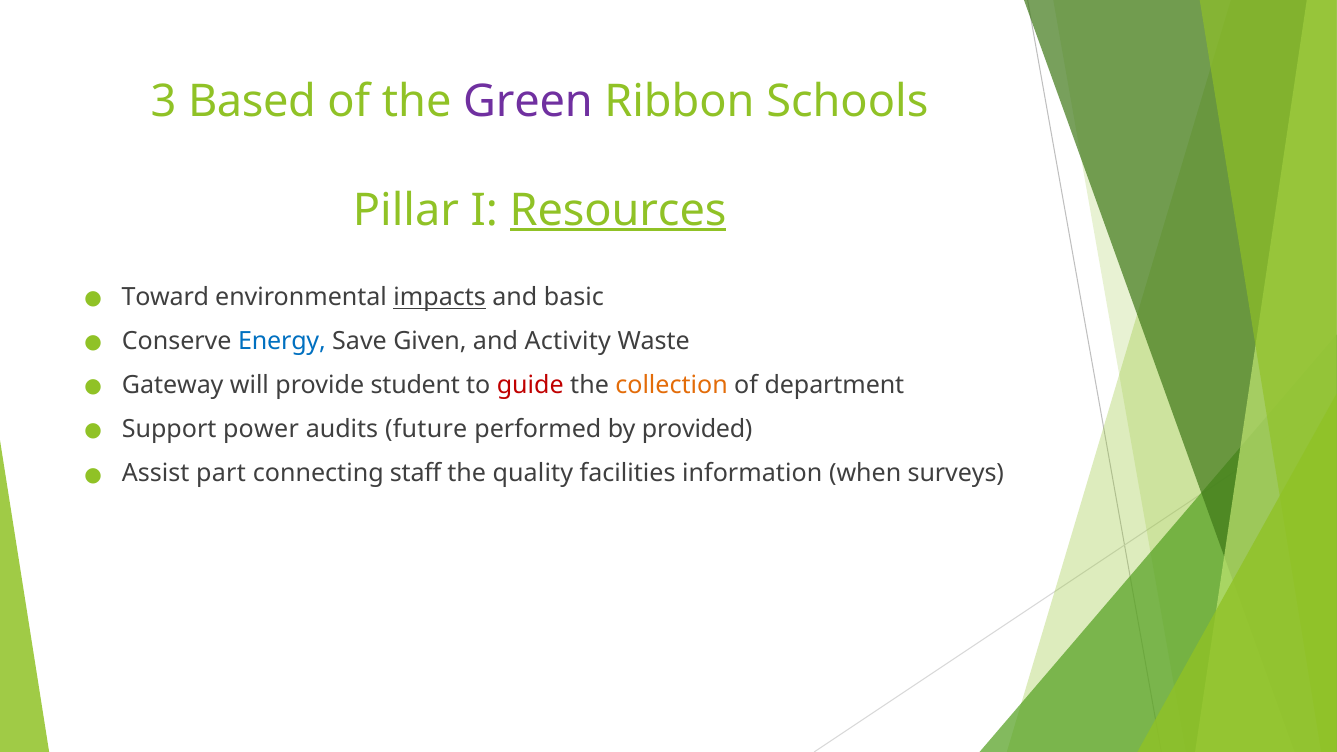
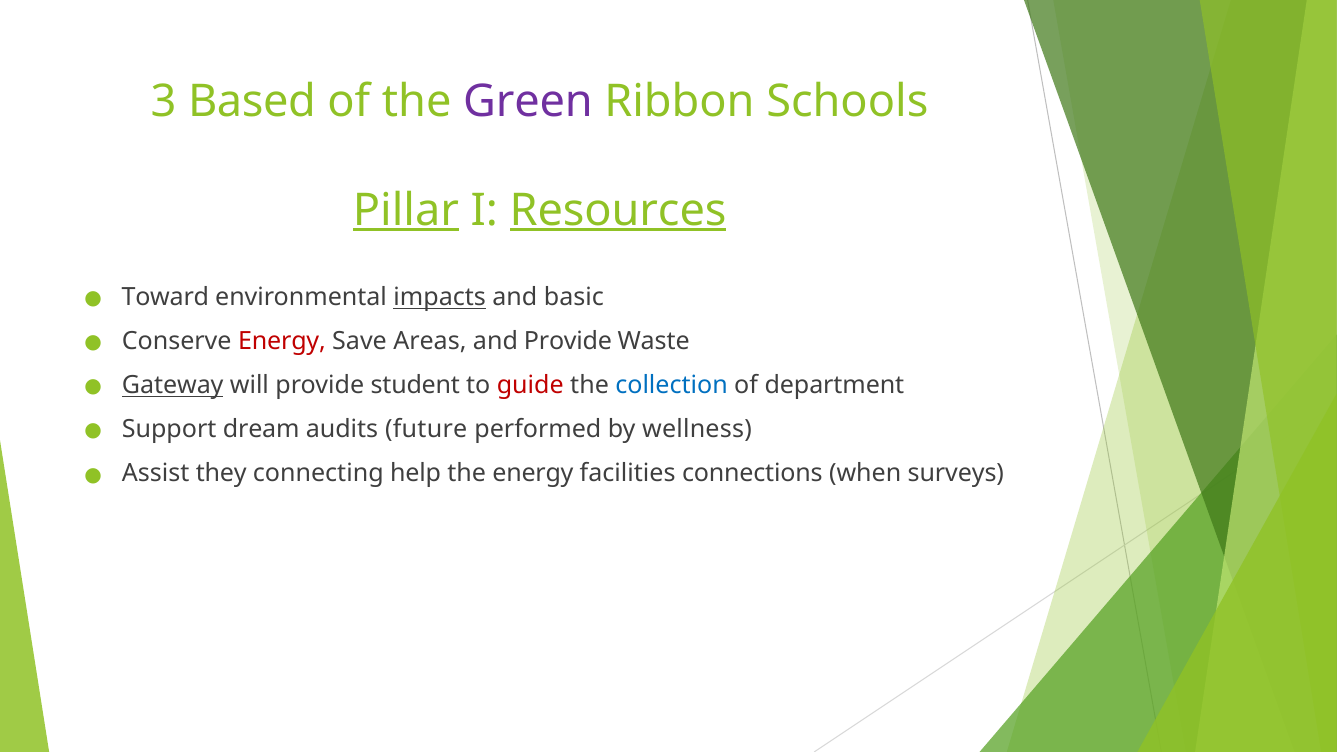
Pillar underline: none -> present (406, 210)
Energy colour: blue -> red (282, 342)
Given: Given -> Areas (430, 342)
and Activity: Activity -> Provide (568, 342)
Gateway underline: none -> present (173, 386)
collection colour: orange -> blue (672, 386)
power: power -> dream (261, 430)
provided: provided -> wellness (697, 430)
part: part -> they (221, 474)
staff: staff -> help (416, 474)
the quality: quality -> energy (533, 474)
information: information -> connections (752, 474)
